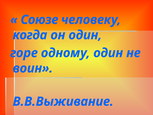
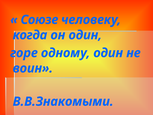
В.В.Выживание: В.В.Выживание -> В.В.Знакомыми (63, 101)
